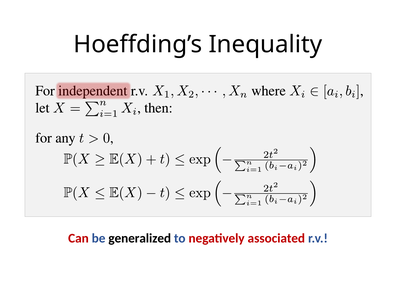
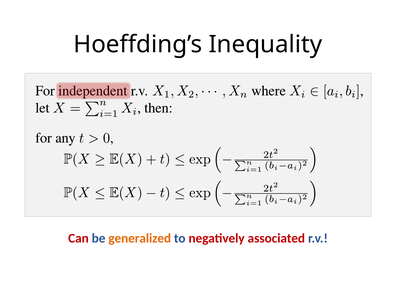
generalized colour: black -> orange (140, 238)
